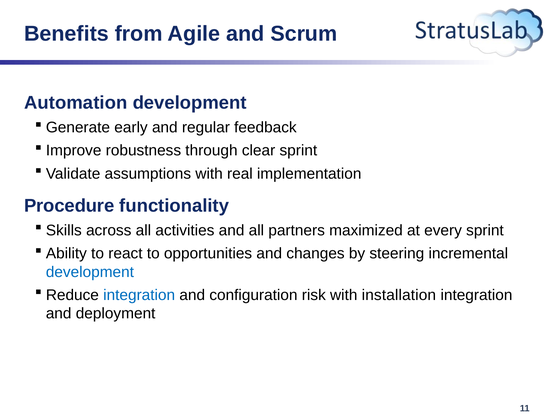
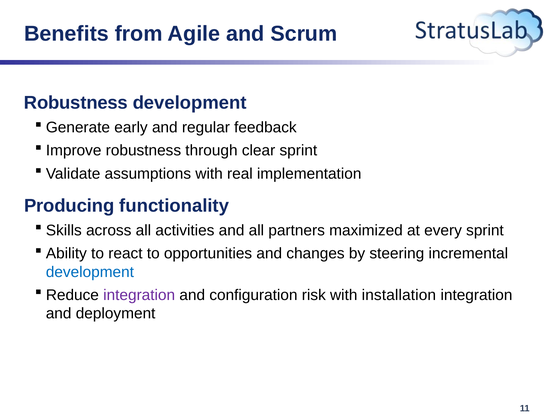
Automation: Automation -> Robustness (76, 103)
Procedure: Procedure -> Producing (69, 206)
integration colour: blue -> purple (139, 295)
